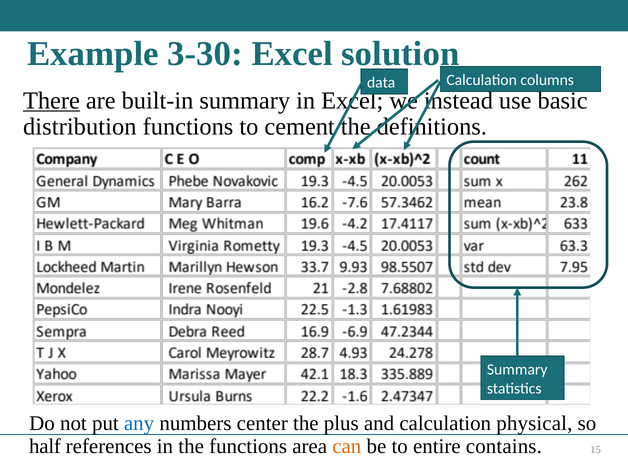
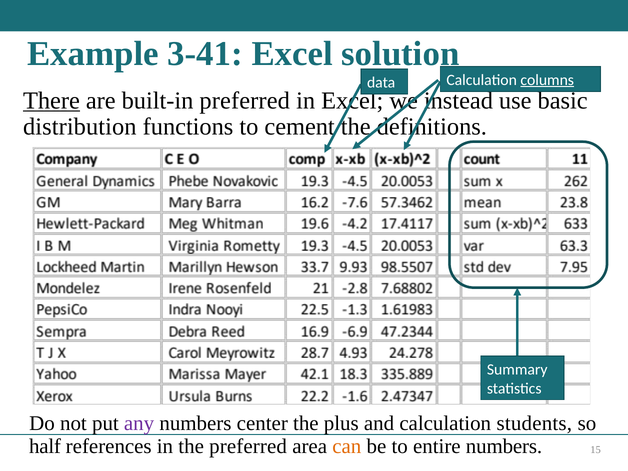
3-30: 3-30 -> 3-41 (205, 54)
columns underline: none -> present (547, 80)
built-in summary: summary -> preferred (245, 100)
any colour: blue -> purple (139, 424)
physical: physical -> students (534, 424)
the functions: functions -> preferred (248, 446)
entire contains: contains -> numbers (504, 446)
